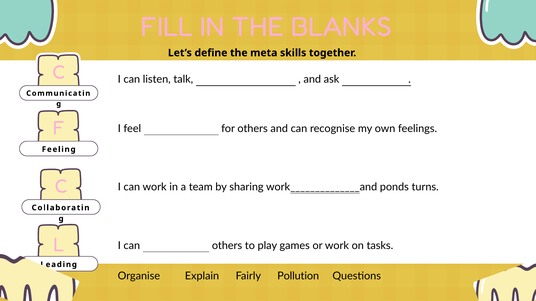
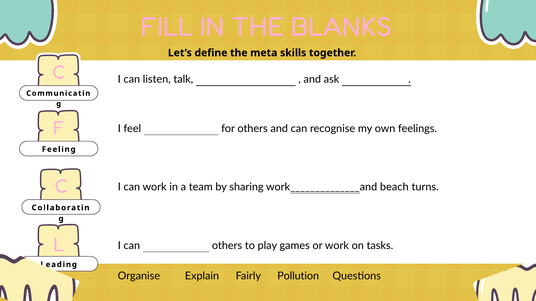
ponds: ponds -> beach (394, 187)
